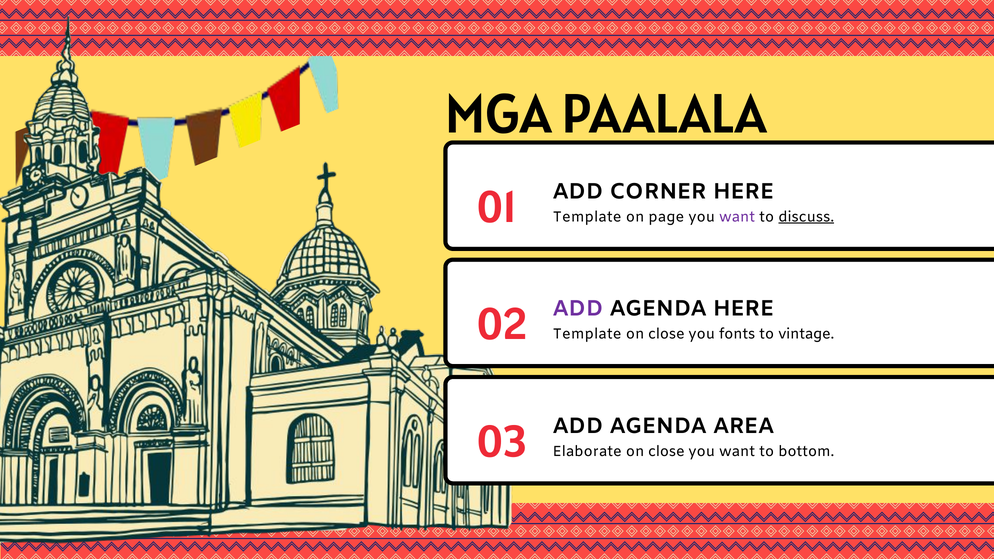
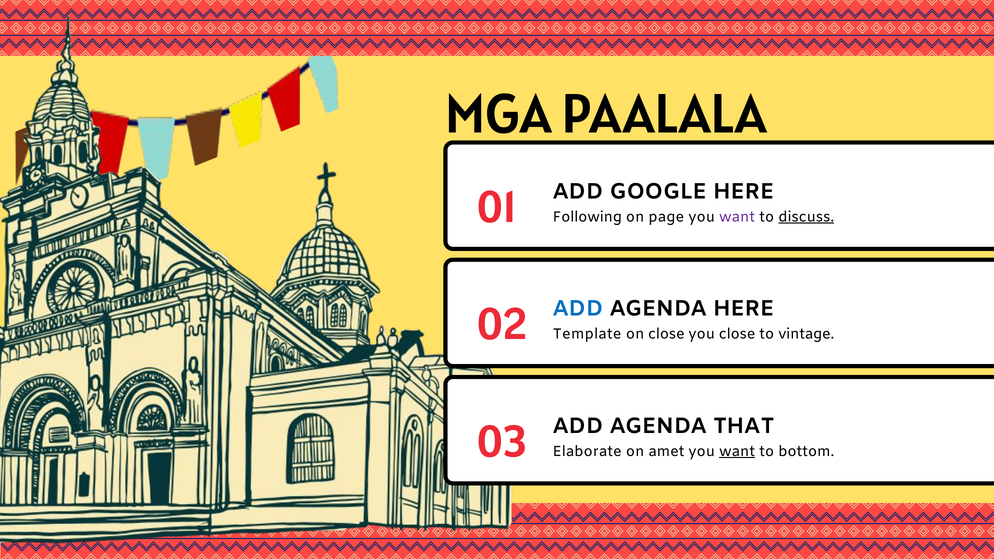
CORNER: CORNER -> GOOGLE (658, 191)
Template: Template -> Following (587, 217)
ADD colour: purple -> blue (578, 309)
you fonts: fonts -> close (737, 334)
AREA: AREA -> THAT (744, 426)
Elaborate on close: close -> amet (666, 451)
want underline: none -> present (737, 451)
